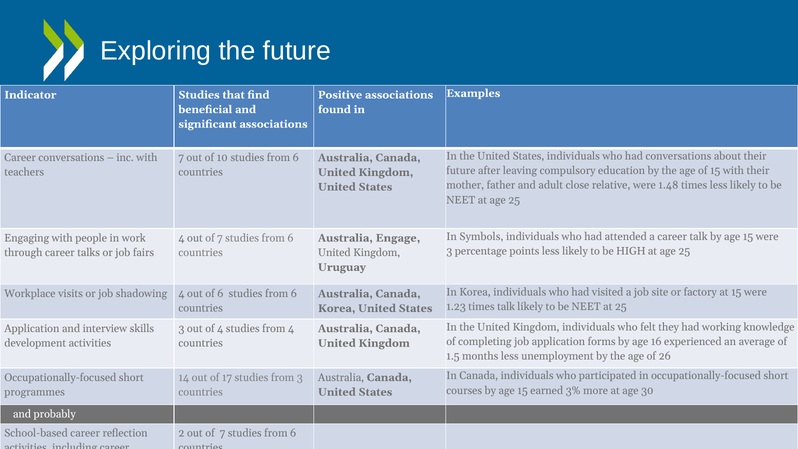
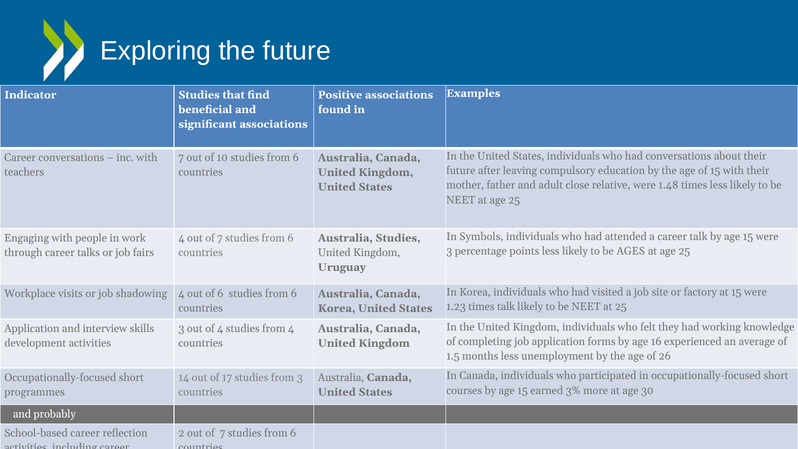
Australia Engage: Engage -> Studies (398, 238)
HIGH: HIGH -> AGES (631, 251)
